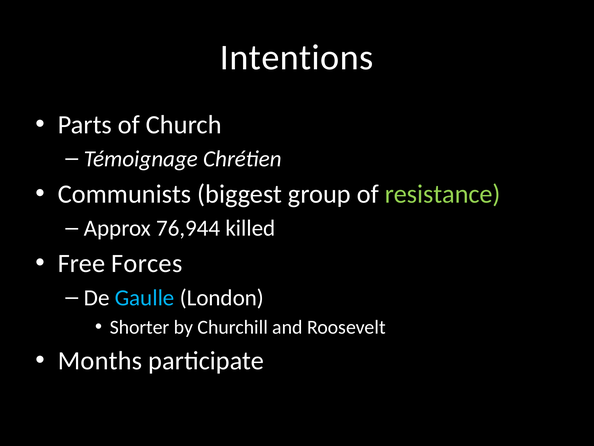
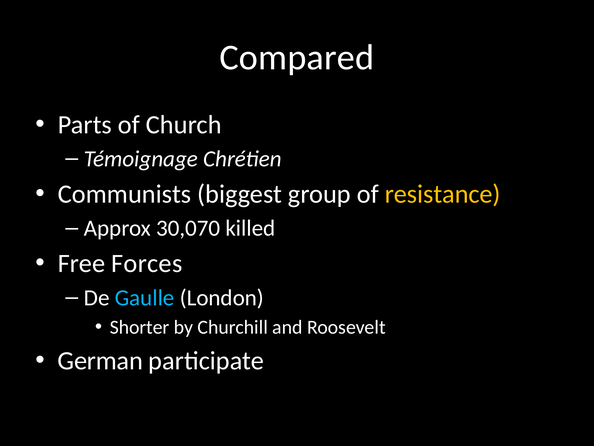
Intentions: Intentions -> Compared (297, 58)
resistance colour: light green -> yellow (443, 194)
76,944: 76,944 -> 30,070 (188, 228)
Months: Months -> German (100, 360)
